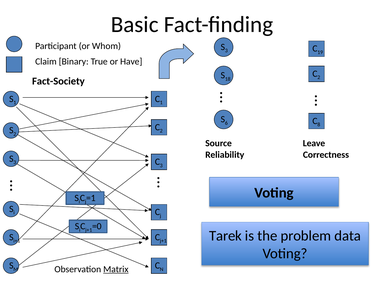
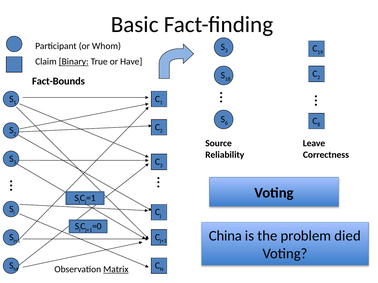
Binary underline: none -> present (74, 62)
Fact-Society: Fact-Society -> Fact-Bounds (58, 81)
Tarek: Tarek -> China (225, 236)
data: data -> died (348, 236)
